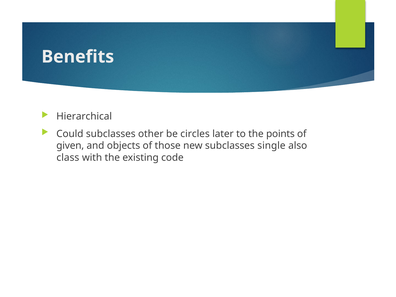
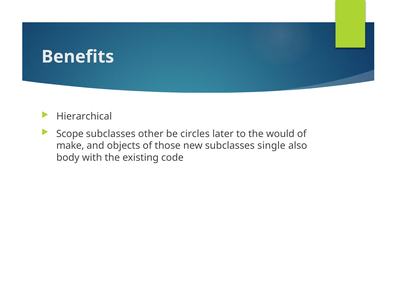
Could: Could -> Scope (70, 134)
points: points -> would (280, 134)
given: given -> make (70, 146)
class: class -> body (68, 158)
